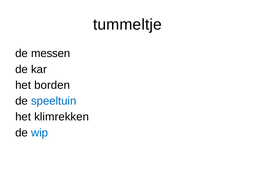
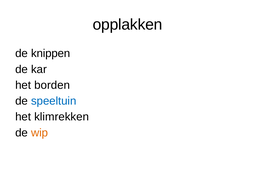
tummeltje: tummeltje -> opplakken (128, 25)
messen: messen -> knippen (51, 53)
wip colour: blue -> orange (40, 133)
